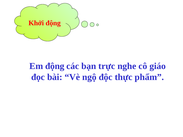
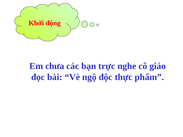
Em động: động -> chưa (55, 66)
